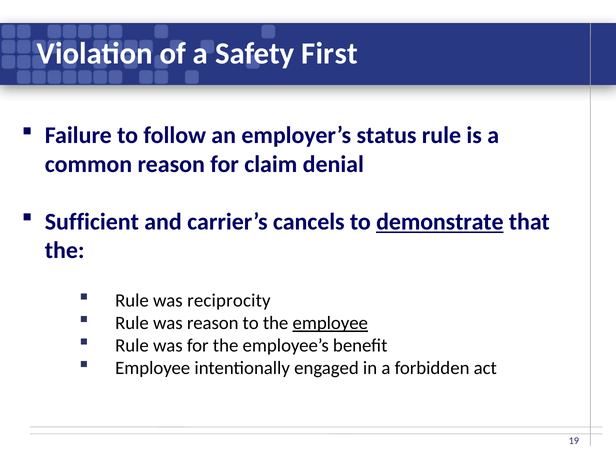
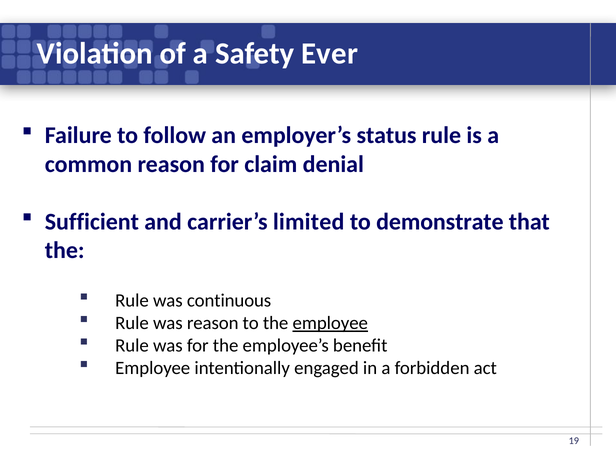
First: First -> Ever (330, 54)
cancels: cancels -> limited (309, 222)
demonstrate underline: present -> none (440, 222)
reciprocity: reciprocity -> continuous (229, 301)
